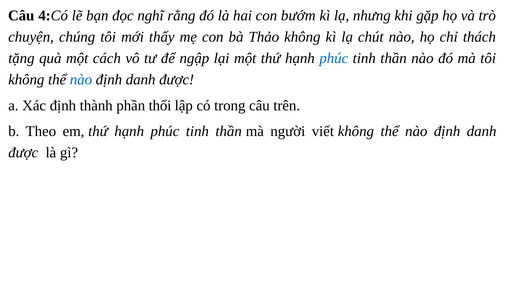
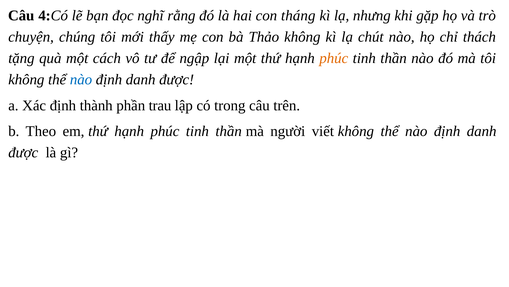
bướm: bướm -> tháng (298, 15)
phúc colour: blue -> orange (334, 58)
thổi: thổi -> trau (160, 105)
